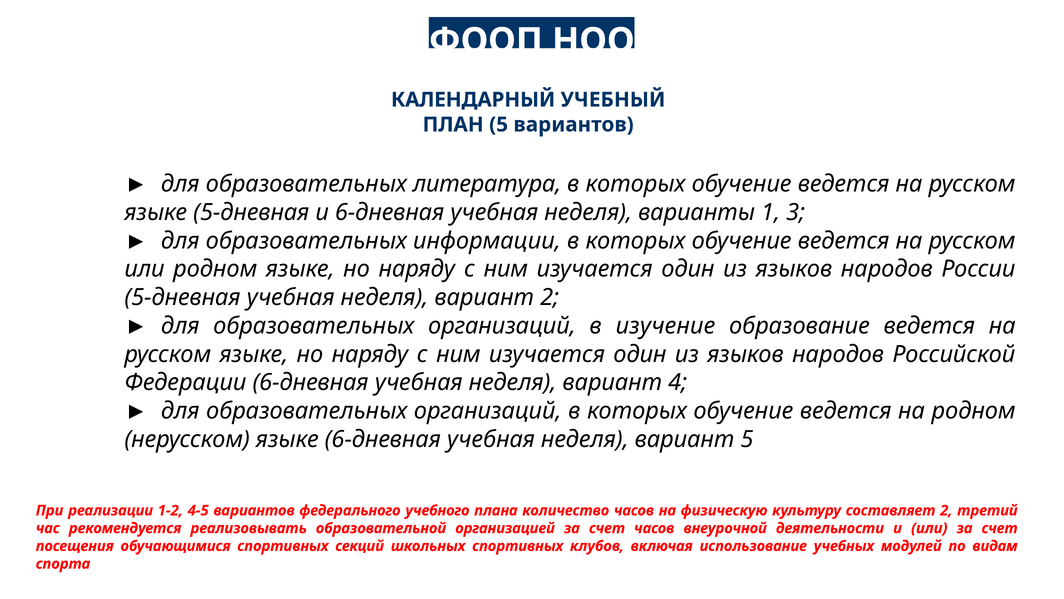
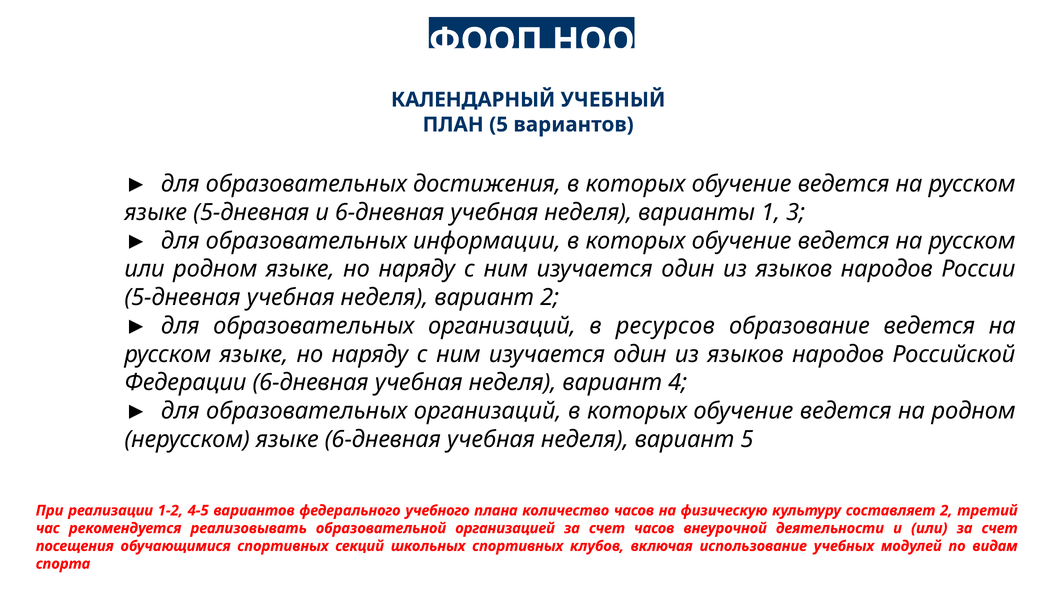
литература: литература -> достижения (487, 184)
изучение: изучение -> ресурсов (665, 326)
